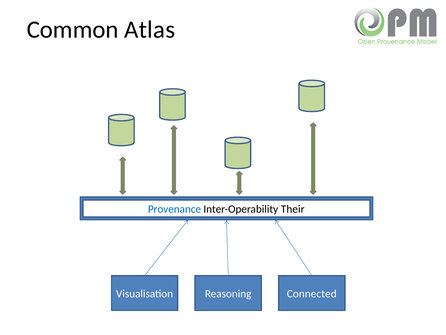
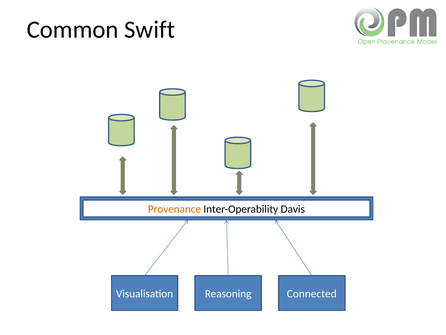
Atlas: Atlas -> Swift (150, 30)
Provenance colour: blue -> orange (174, 209)
Their: Their -> Davis (293, 209)
